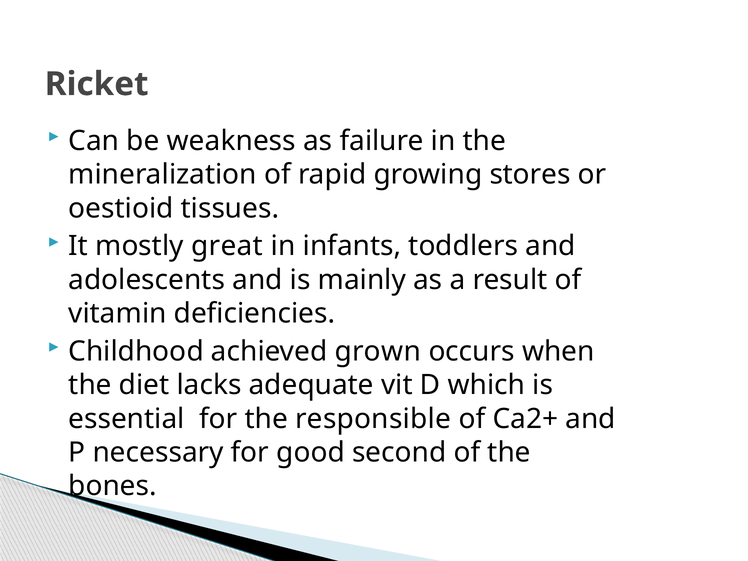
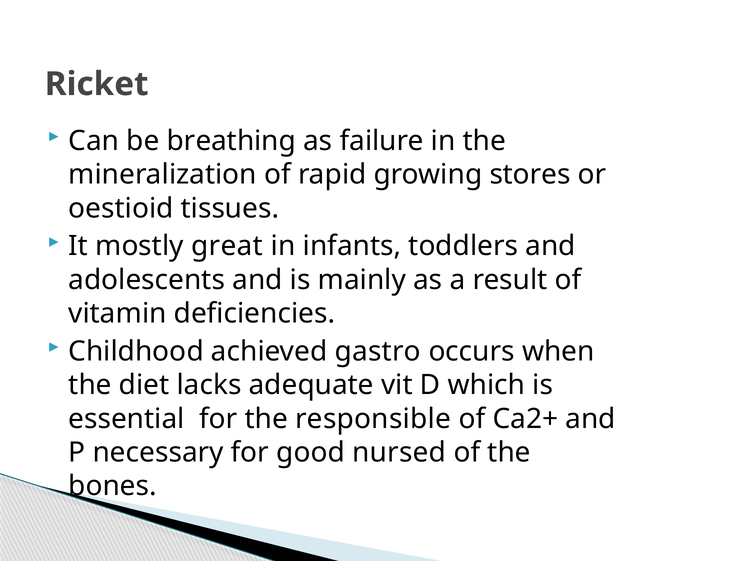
weakness: weakness -> breathing (231, 141)
grown: grown -> gastro (378, 351)
second: second -> nursed (399, 452)
